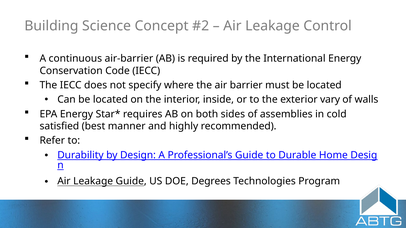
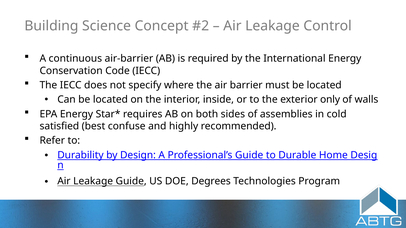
vary: vary -> only (330, 100)
manner: manner -> confuse (127, 126)
